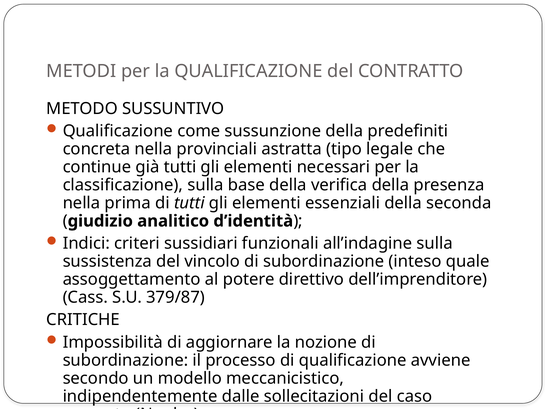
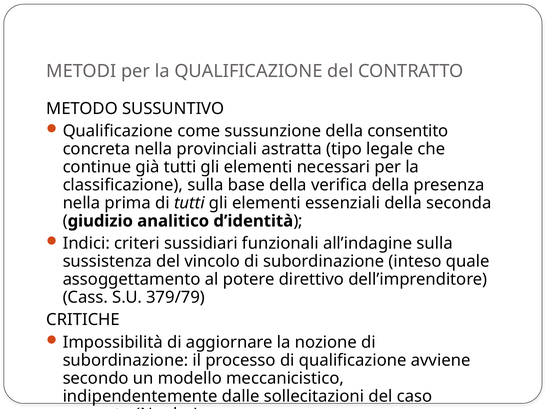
predefiniti: predefiniti -> consentito (408, 131)
379/87: 379/87 -> 379/79 (176, 298)
